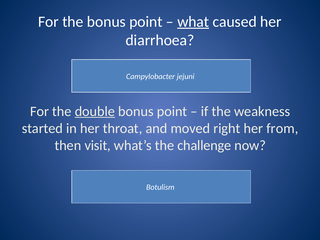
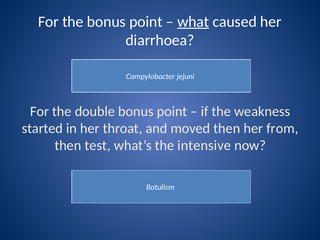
double underline: present -> none (95, 111)
moved right: right -> then (227, 128)
visit: visit -> test (98, 145)
challenge: challenge -> intensive (204, 145)
